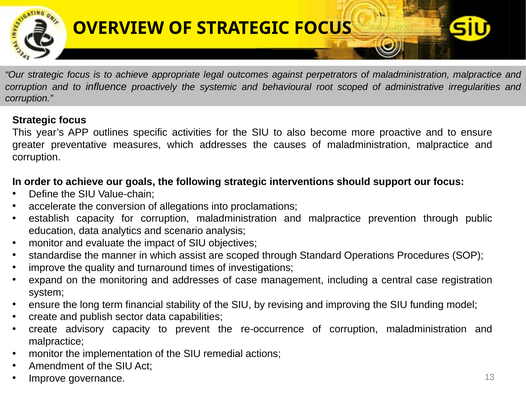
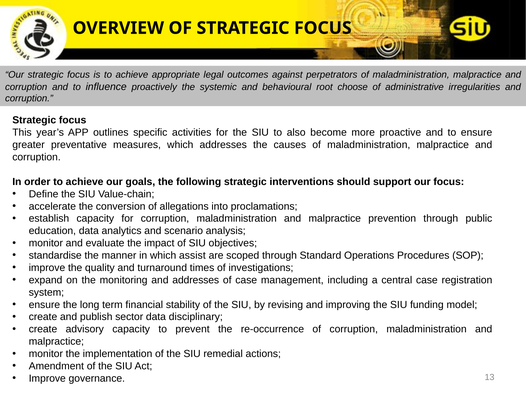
root scoped: scoped -> choose (353, 87)
capabilities: capabilities -> disciplinary (196, 317)
